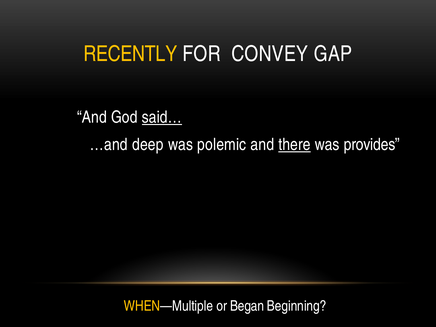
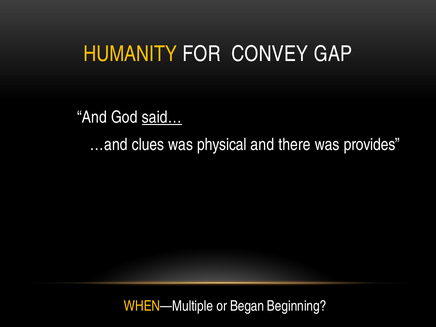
RECENTLY: RECENTLY -> HUMANITY (130, 54)
deep: deep -> clues (148, 144)
polemic: polemic -> physical (222, 144)
there underline: present -> none (294, 144)
